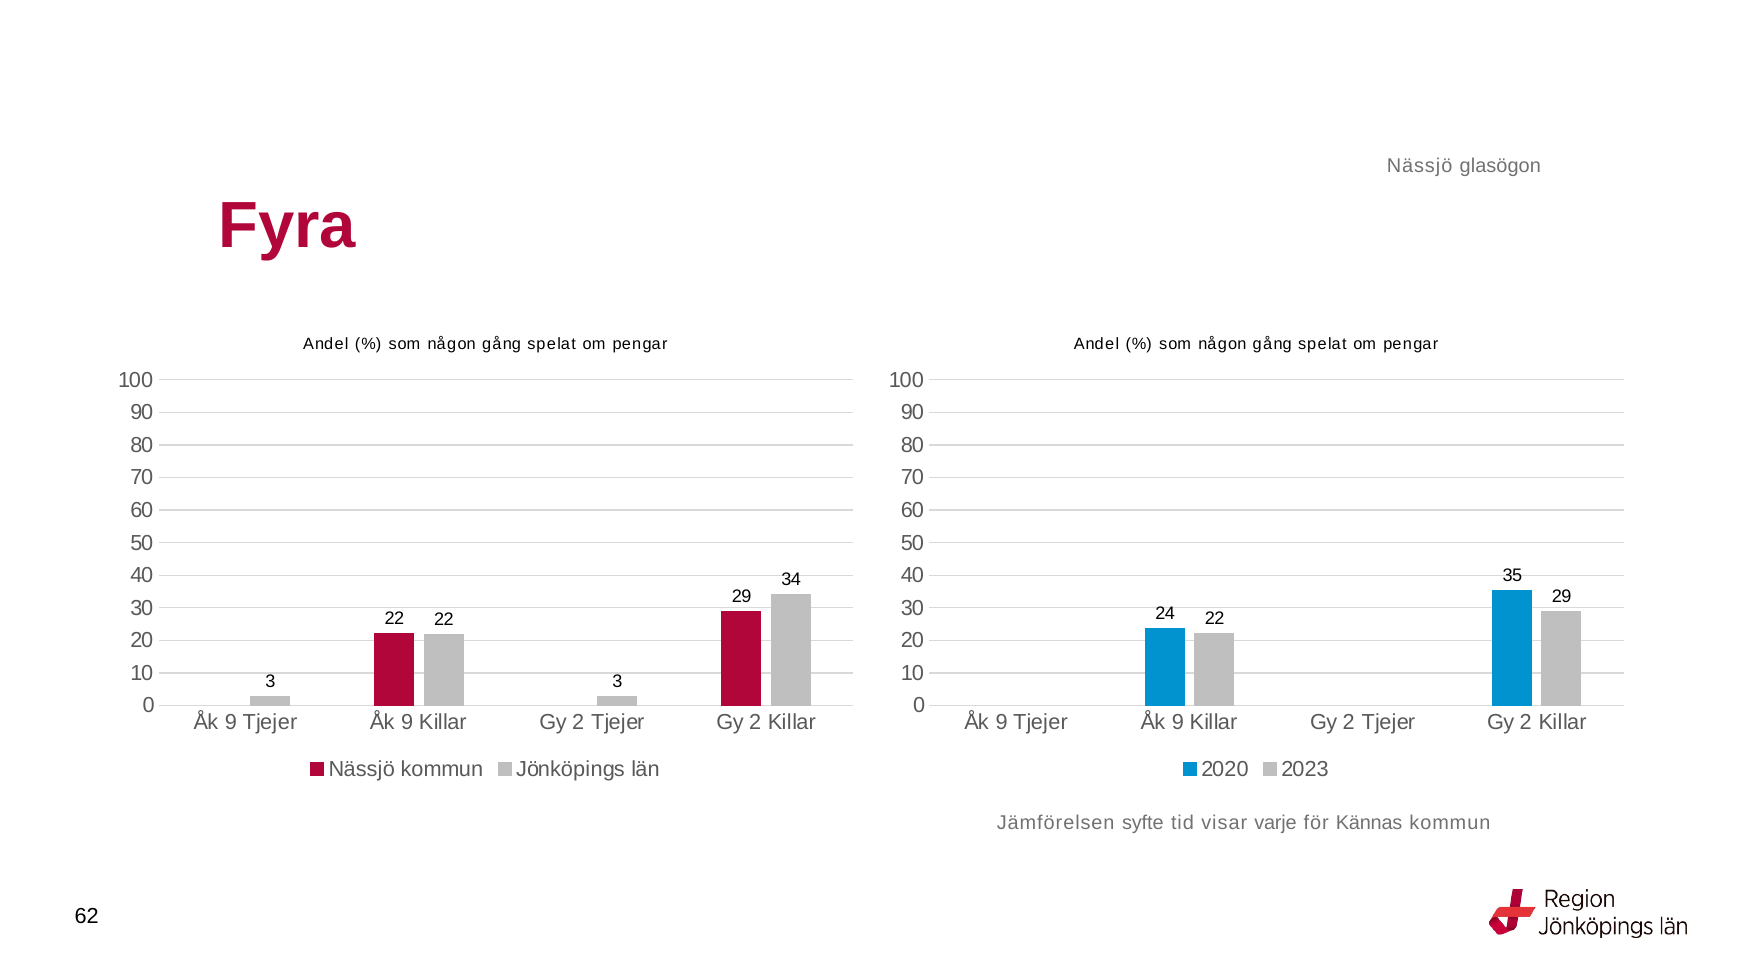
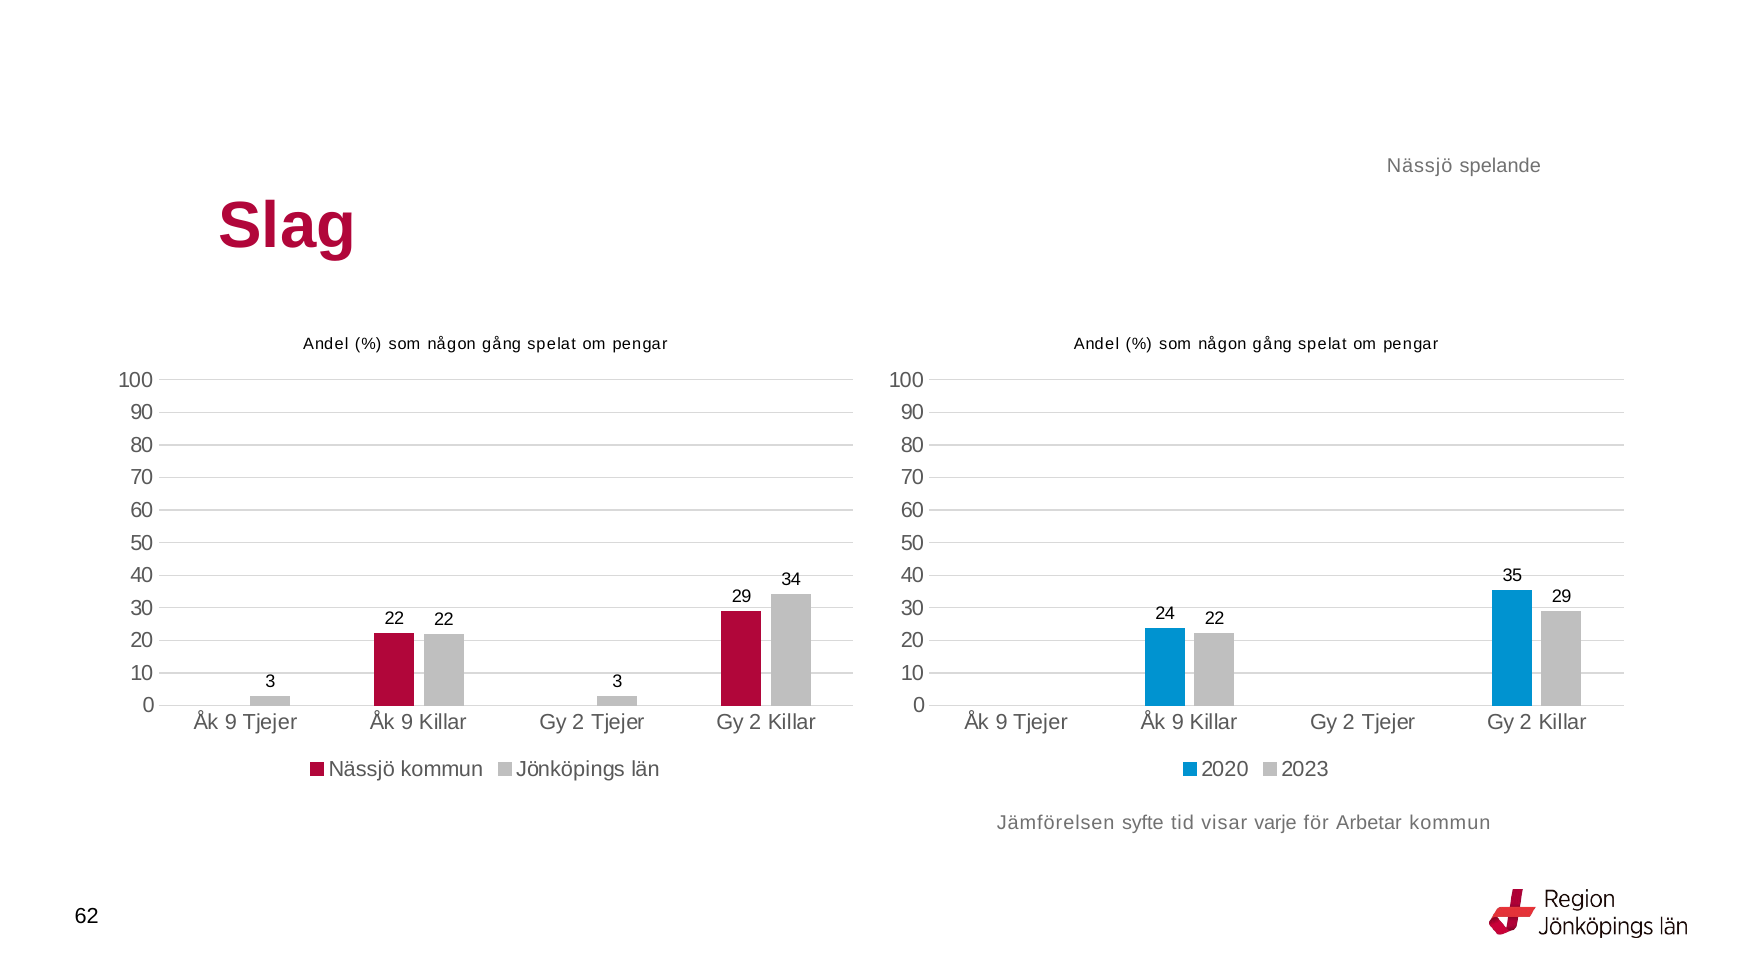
glasögon: glasögon -> spelande (1500, 165)
Fyra: Fyra -> Slag (287, 225)
Kännas: Kännas -> Arbetar (1369, 823)
